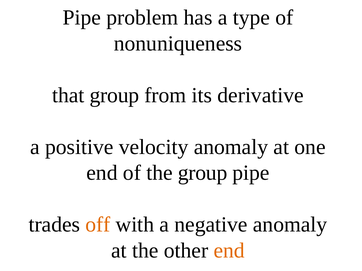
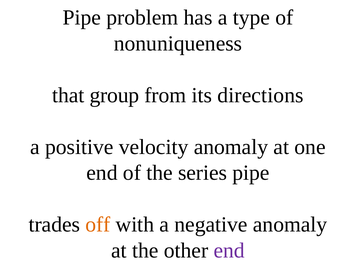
derivative: derivative -> directions (261, 95)
the group: group -> series (203, 173)
end colour: orange -> purple (229, 251)
